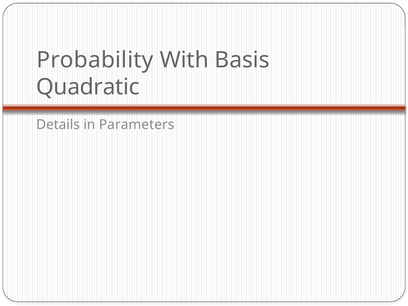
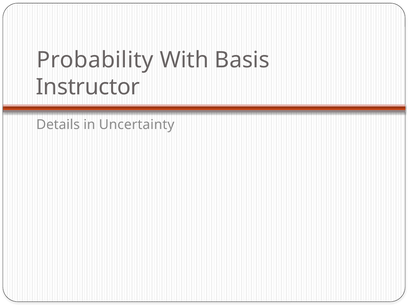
Quadratic: Quadratic -> Instructor (88, 87)
Parameters: Parameters -> Uncertainty (137, 125)
